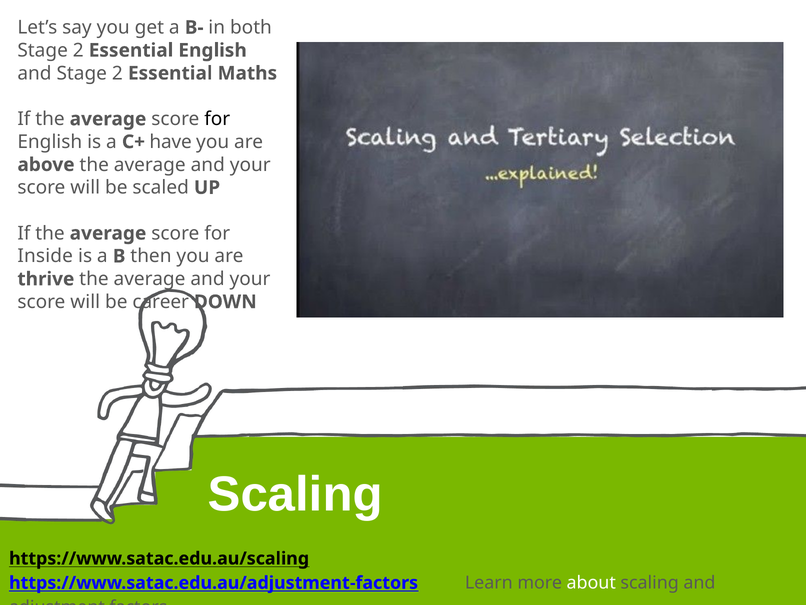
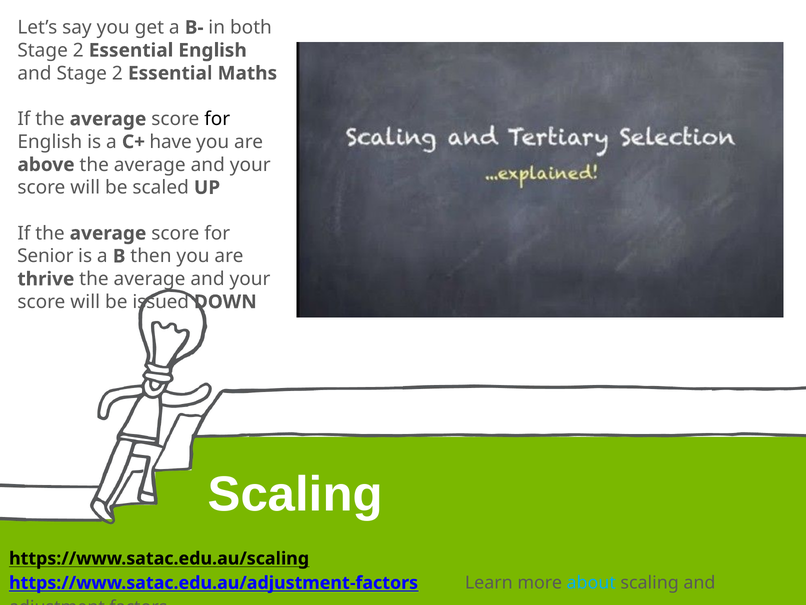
Inside: Inside -> Senior (45, 256)
career: career -> issued (161, 302)
about colour: white -> light blue (591, 582)
